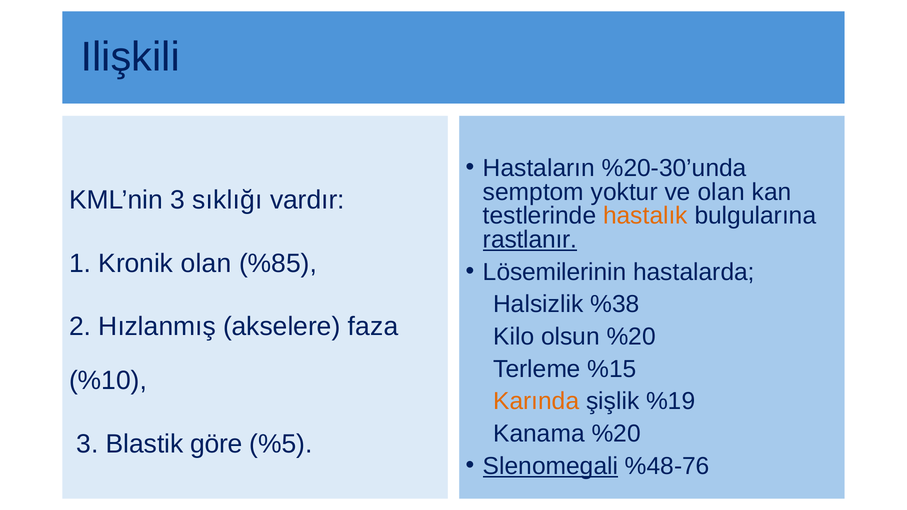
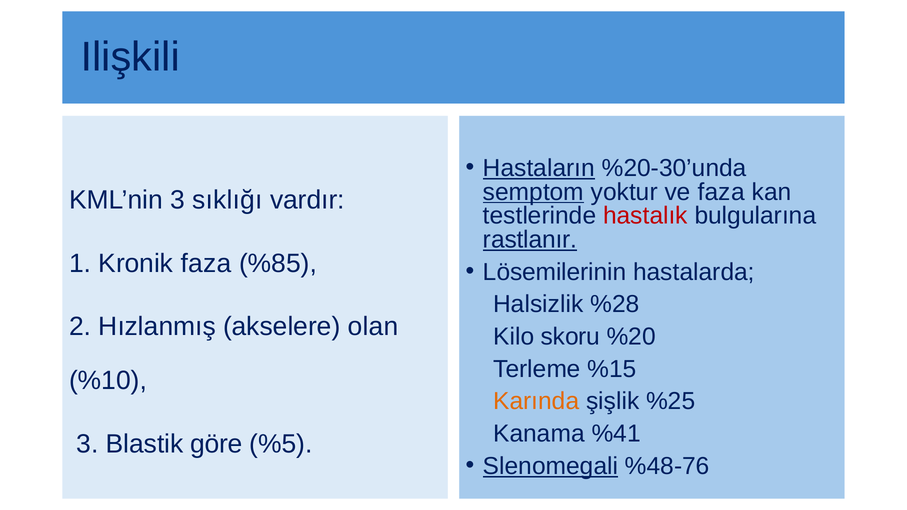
Hastaların underline: none -> present (539, 168)
semptom underline: none -> present (533, 192)
ve olan: olan -> faza (721, 192)
hastalık colour: orange -> red (645, 216)
Kronik olan: olan -> faza (206, 263)
%38: %38 -> %28 (615, 304)
faza: faza -> olan (373, 327)
olsun: olsun -> skoru (570, 337)
%19: %19 -> %25 (671, 401)
Kanama %20: %20 -> %41 (616, 434)
